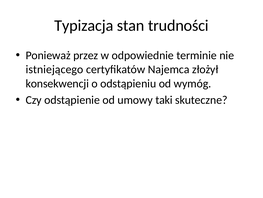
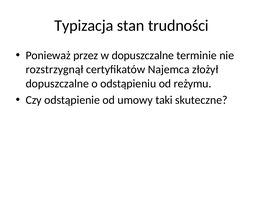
w odpowiednie: odpowiednie -> dopuszczalne (143, 55)
istniejącego: istniejącego -> rozstrzygnął (55, 69)
konsekwencji: konsekwencji -> dopuszczalne (57, 83)
wymóg: wymóg -> reżymu (193, 83)
